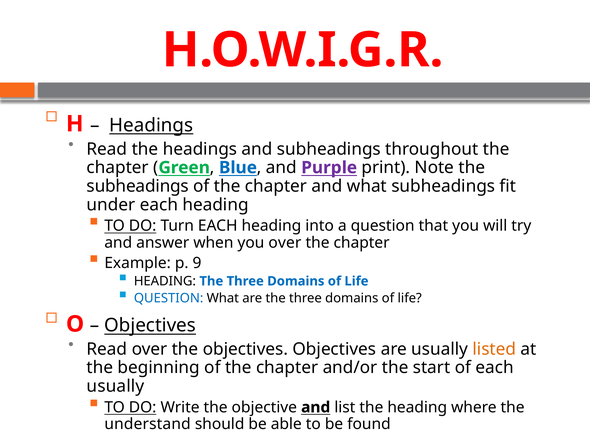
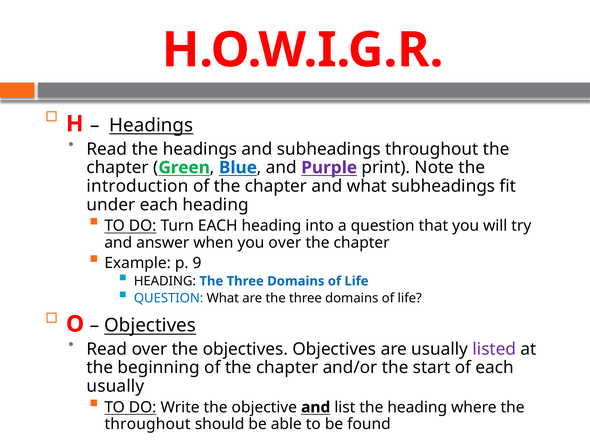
subheadings: subheadings -> introduction (138, 186)
listed colour: orange -> purple (494, 349)
understand: understand -> throughout (148, 425)
